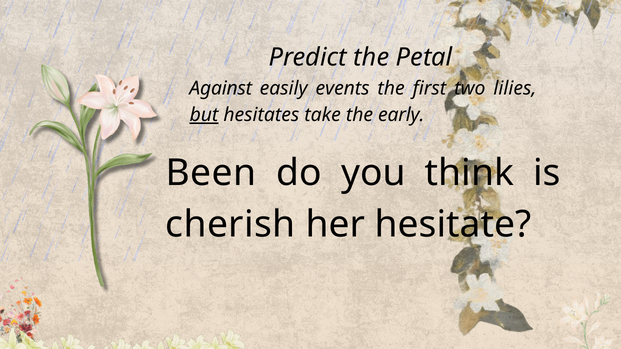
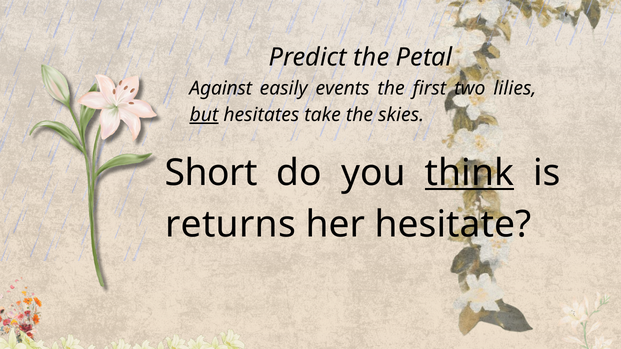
early: early -> skies (401, 115)
Been: Been -> Short (211, 173)
think underline: none -> present (469, 173)
cherish: cherish -> returns (230, 225)
